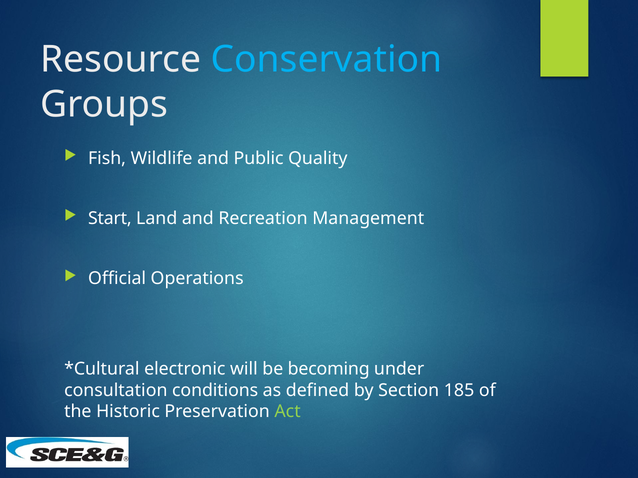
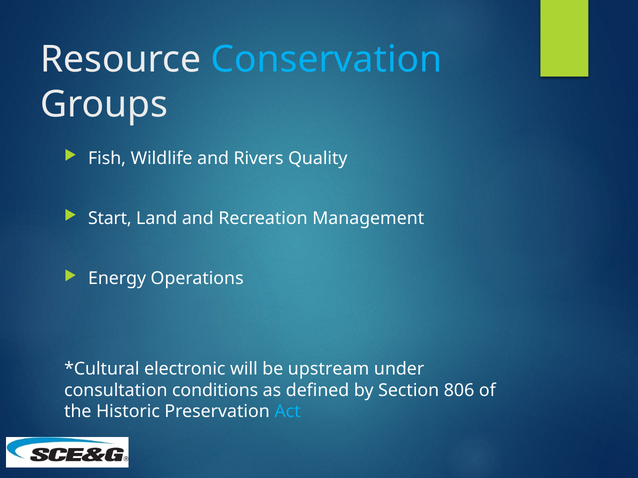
Public: Public -> Rivers (259, 158)
Official: Official -> Energy (117, 279)
becoming: becoming -> upstream (329, 369)
185: 185 -> 806 (459, 391)
Act colour: light green -> light blue (288, 412)
